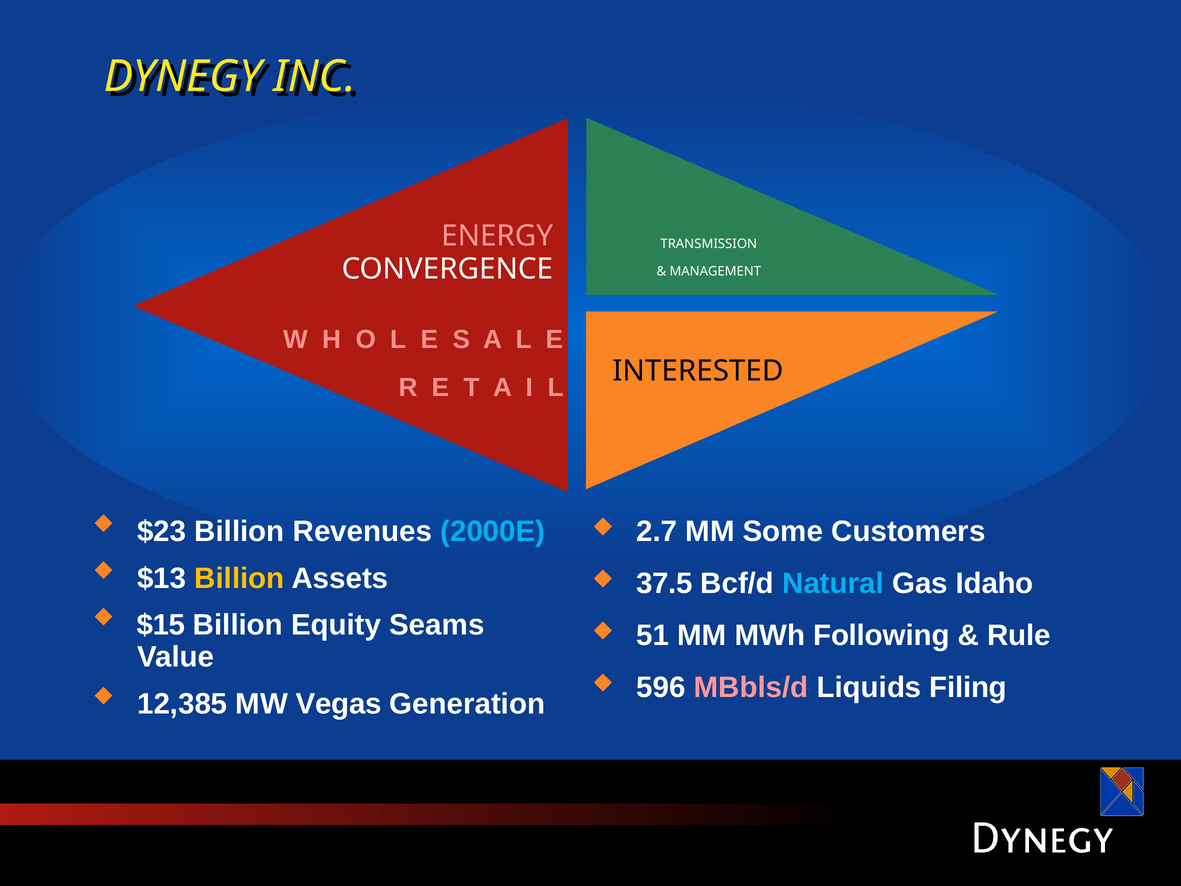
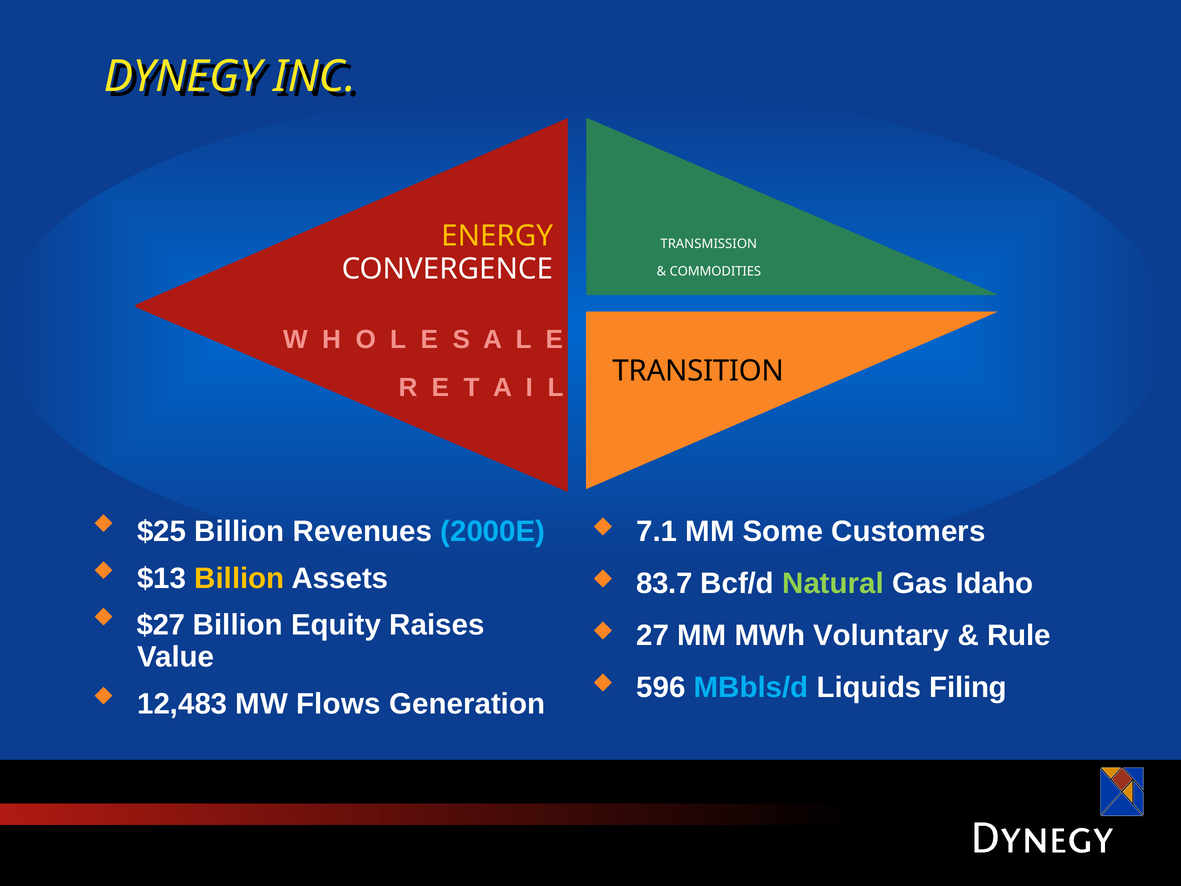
ENERGY colour: pink -> yellow (497, 236)
MANAGEMENT: MANAGEMENT -> COMMODITIES (715, 272)
INTERESTED: INTERESTED -> TRANSITION (698, 371)
$23: $23 -> $25 (162, 531)
2.7: 2.7 -> 7.1 (657, 531)
37.5: 37.5 -> 83.7 (664, 583)
Natural colour: light blue -> light green (833, 583)
$15: $15 -> $27 (161, 625)
Seams: Seams -> Raises (437, 625)
51: 51 -> 27 (653, 635)
Following: Following -> Voluntary (881, 635)
MBbls/d colour: pink -> light blue (751, 687)
12,385: 12,385 -> 12,483 (182, 704)
Vegas: Vegas -> Flows (339, 704)
